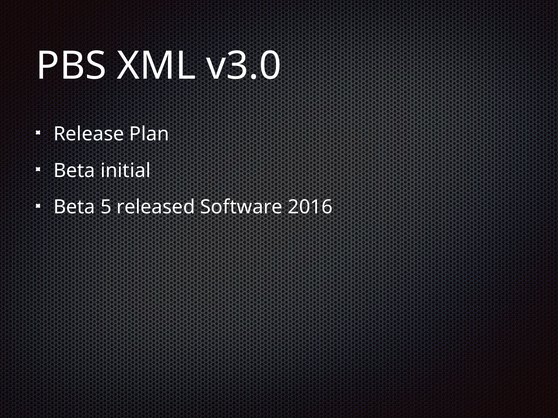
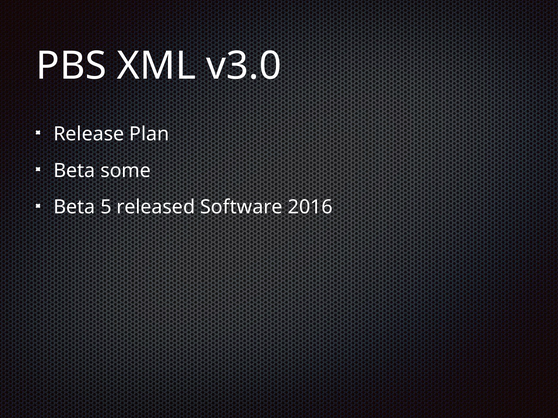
initial: initial -> some (126, 171)
